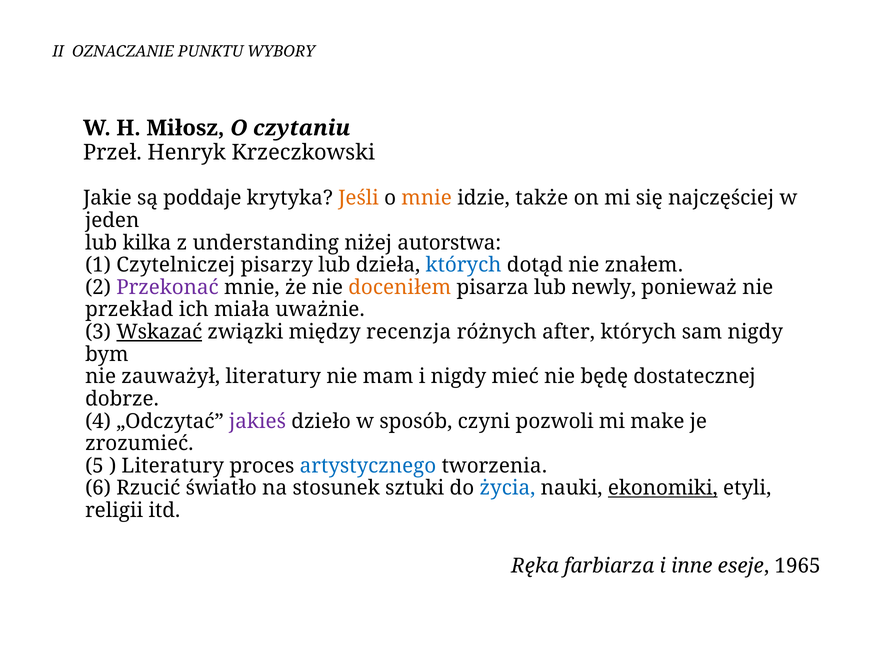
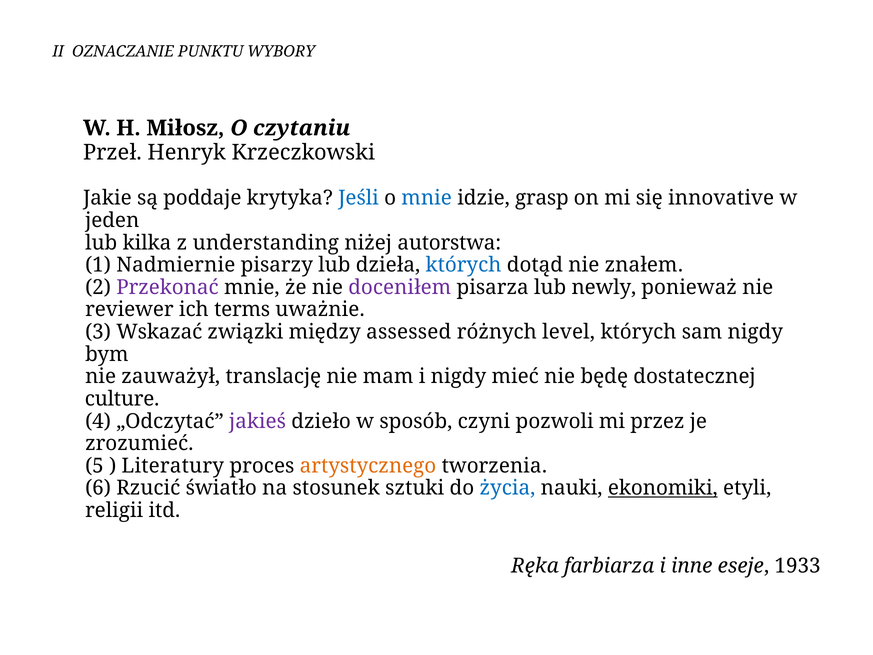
Jeśli colour: orange -> blue (358, 198)
mnie colour: orange -> blue (427, 198)
także: także -> grasp (542, 198)
najczęściej: najczęściej -> innovative (721, 198)
Czytelniczej: Czytelniczej -> Nadmiernie (176, 265)
doceniłem colour: orange -> purple (400, 287)
przekład: przekład -> reviewer (129, 310)
miała: miała -> terms (242, 310)
Wskazać underline: present -> none (159, 332)
recenzja: recenzja -> assessed (409, 332)
after: after -> level (569, 332)
zauważył literatury: literatury -> translację (273, 376)
dobrze: dobrze -> culture (122, 399)
make: make -> przez (657, 421)
artystycznego colour: blue -> orange (368, 466)
1965: 1965 -> 1933 (798, 566)
